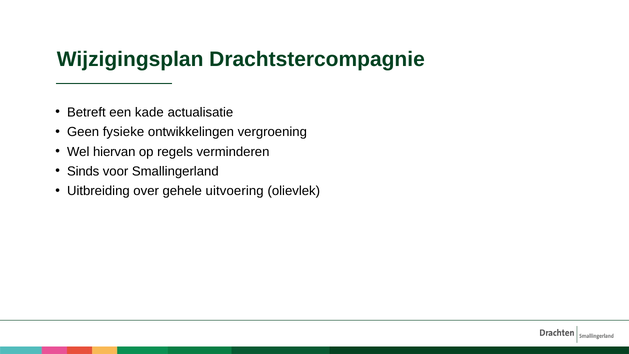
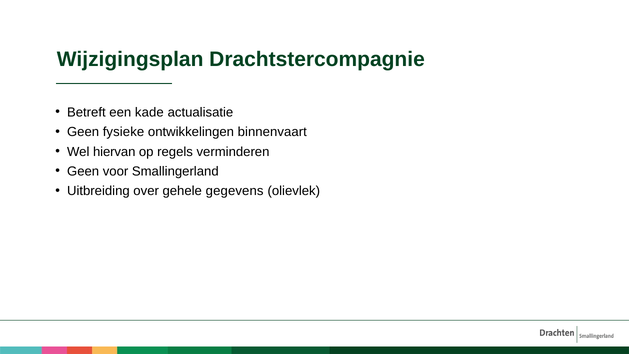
vergroening: vergroening -> binnenvaart (272, 132)
Sinds: Sinds -> Geen (83, 171)
uitvoering: uitvoering -> gegevens (235, 191)
